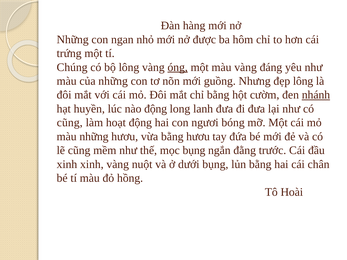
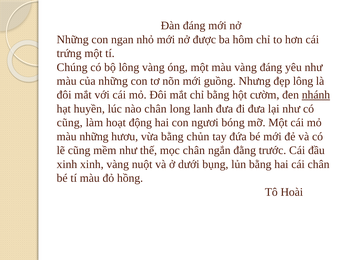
Đàn hàng: hàng -> đáng (194, 26)
óng underline: present -> none (178, 67)
nào động: động -> chân (155, 109)
bằng hươu: hươu -> chủn (198, 137)
mọc bụng: bụng -> chân (194, 151)
